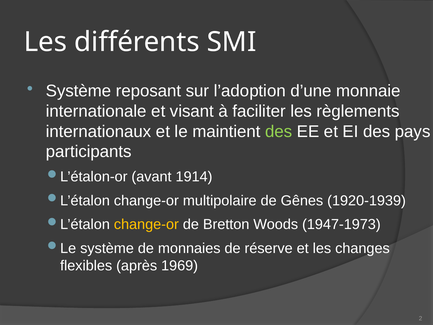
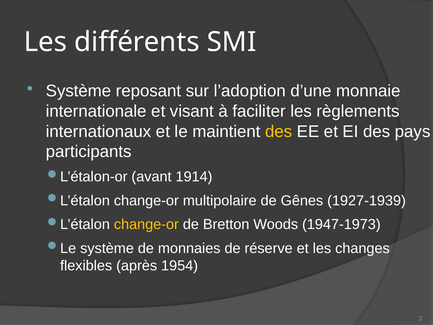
des colour: light green -> yellow (279, 131)
1920-1939: 1920-1939 -> 1927-1939 (367, 200)
1969: 1969 -> 1954 (180, 265)
